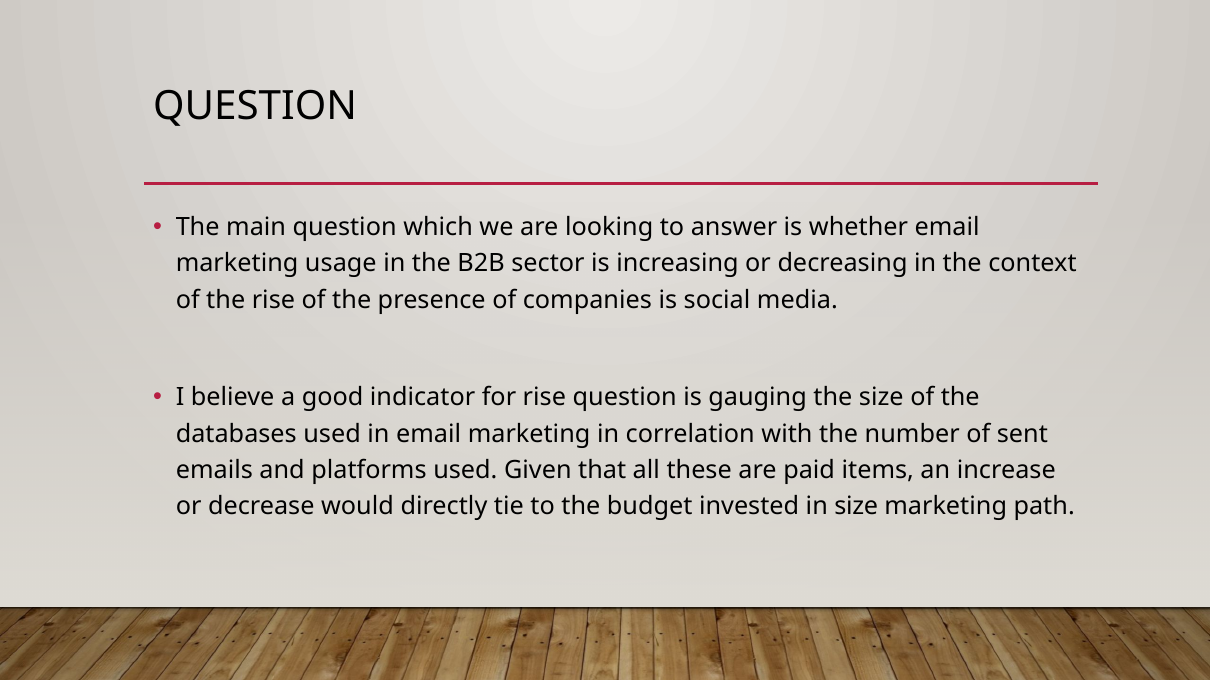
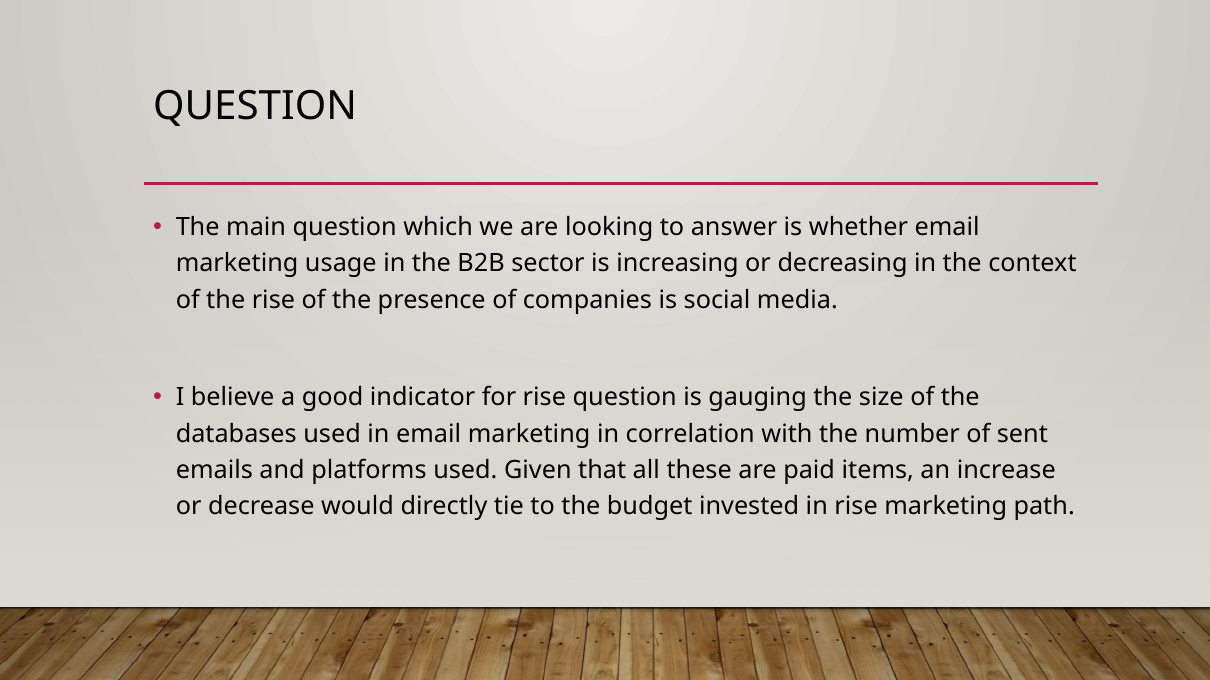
in size: size -> rise (856, 507)
